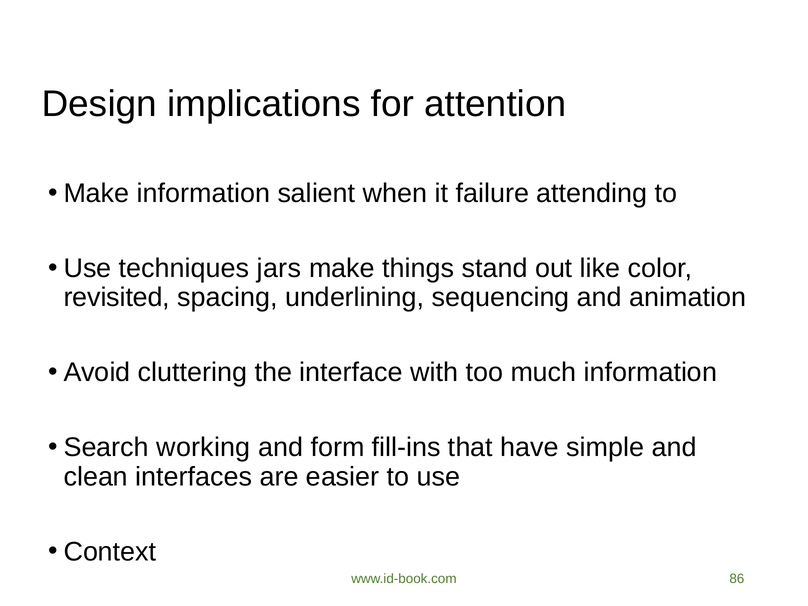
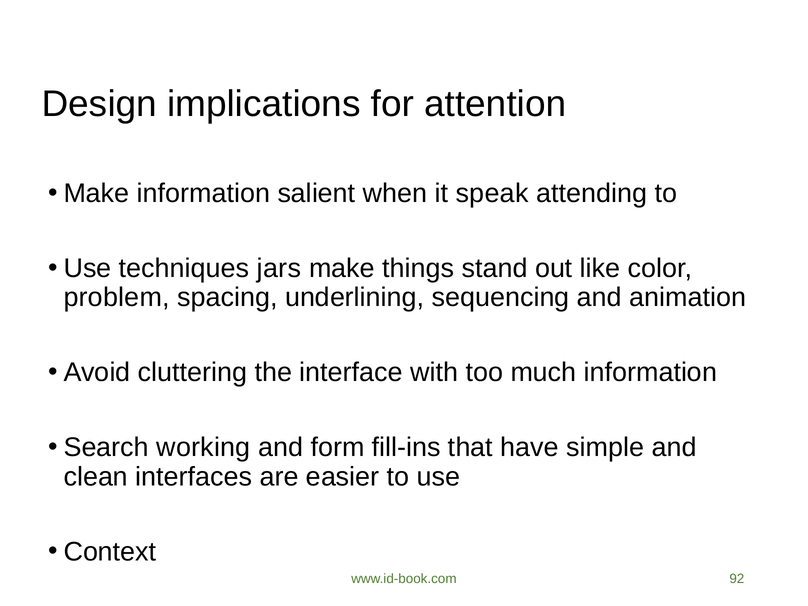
failure: failure -> speak (492, 193)
revisited: revisited -> problem (117, 298)
86: 86 -> 92 (737, 579)
